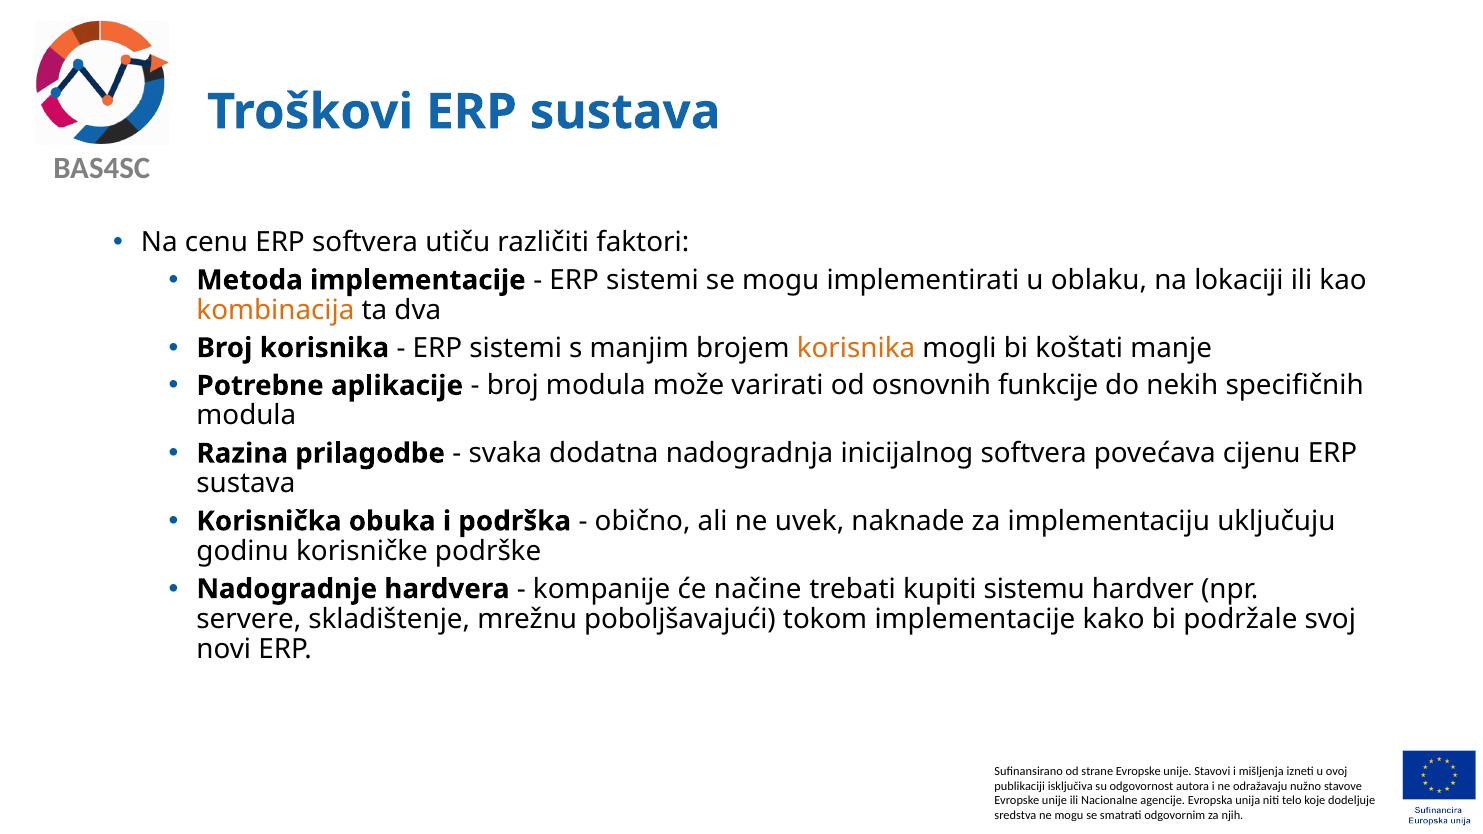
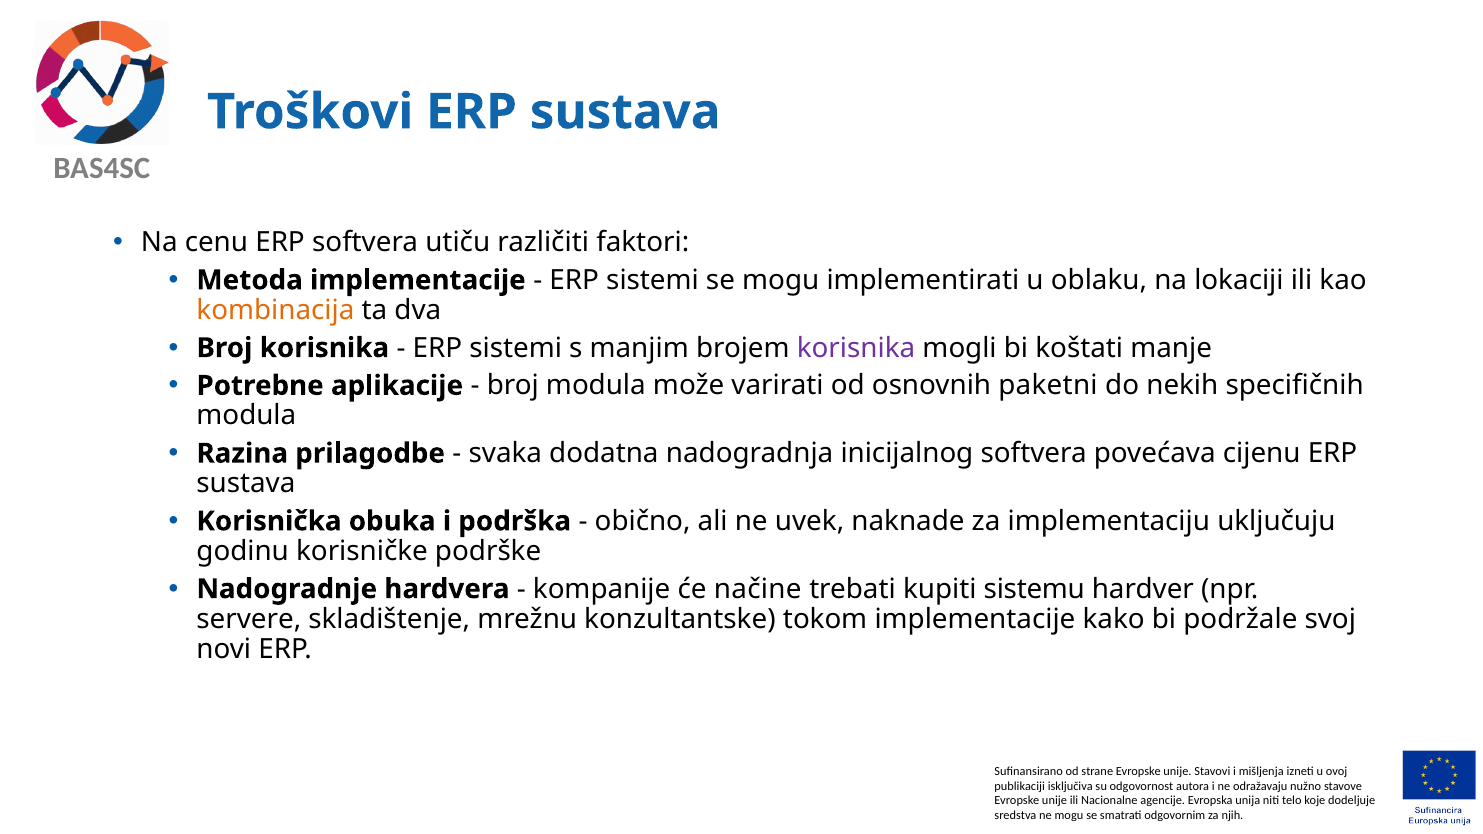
korisnika colour: orange -> purple (856, 348)
funkcije: funkcije -> paketni (1048, 386)
poboljšavajući: poboljšavajući -> konzultantske (680, 619)
